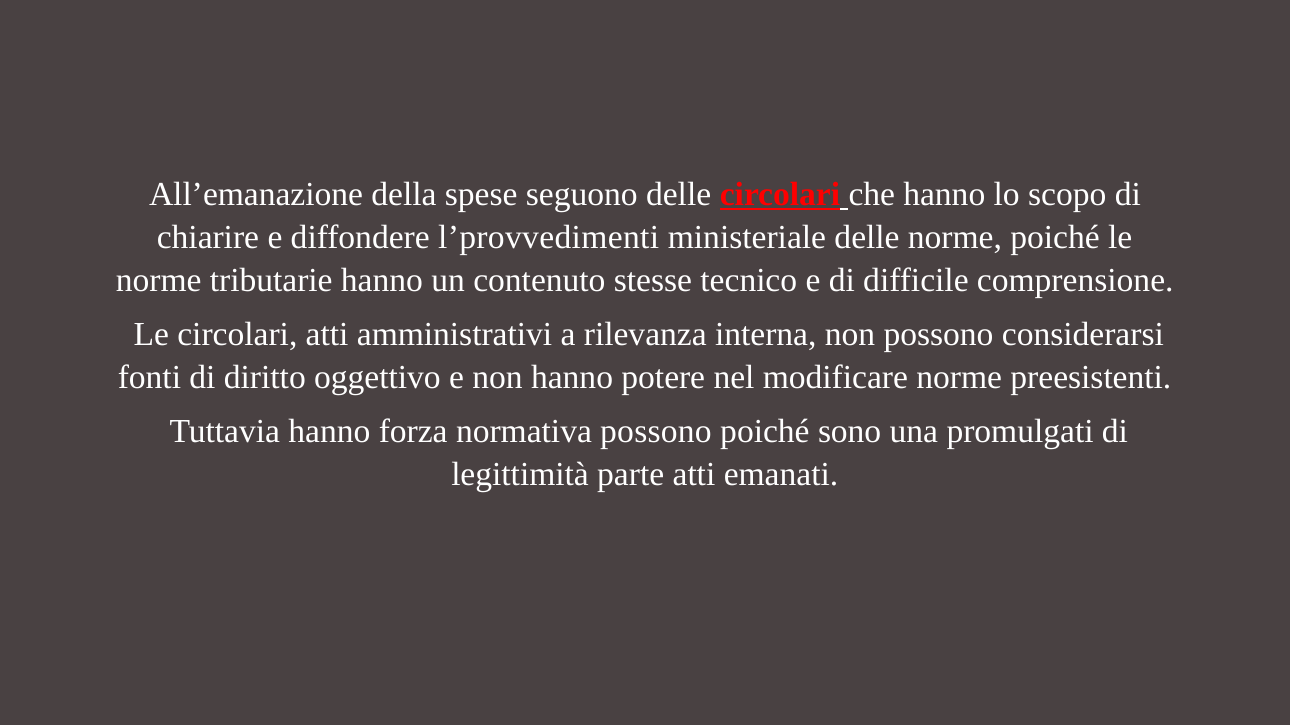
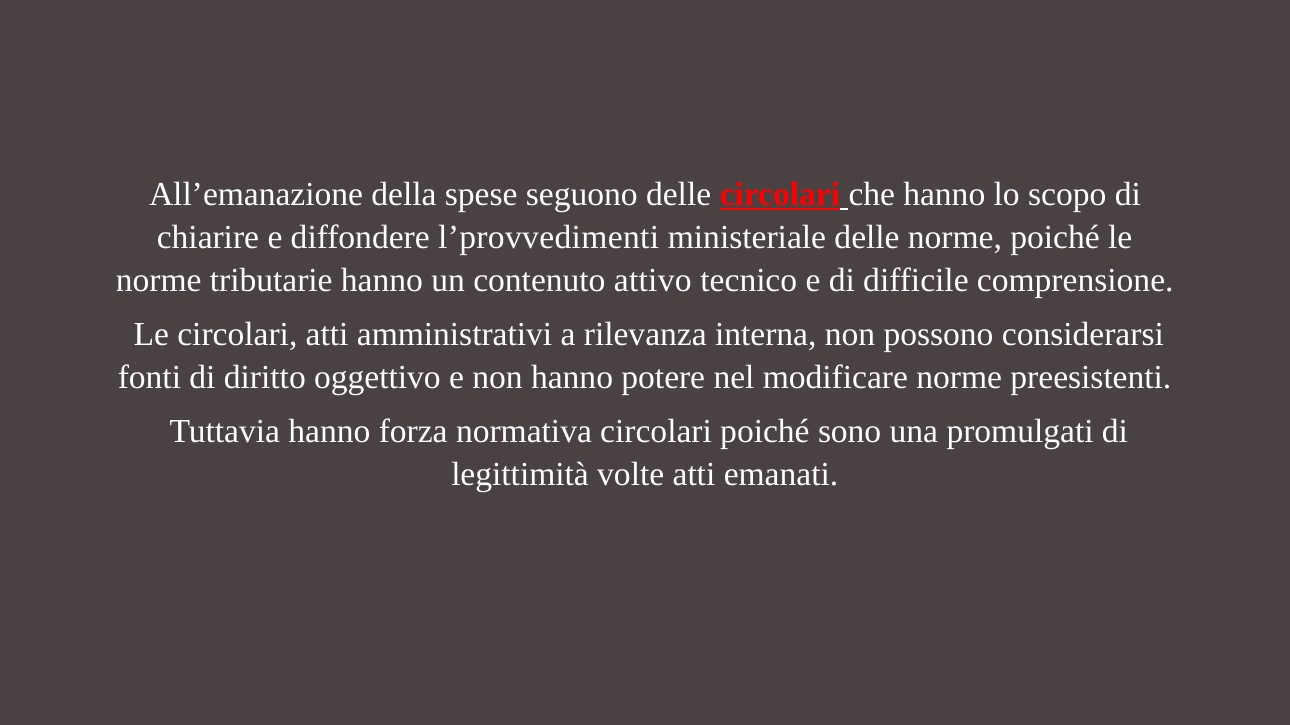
stesse: stesse -> attivo (653, 281)
normativa possono: possono -> circolari (656, 431)
parte: parte -> volte (631, 475)
